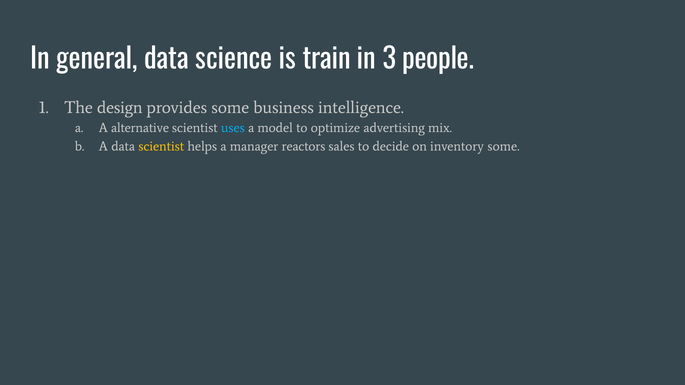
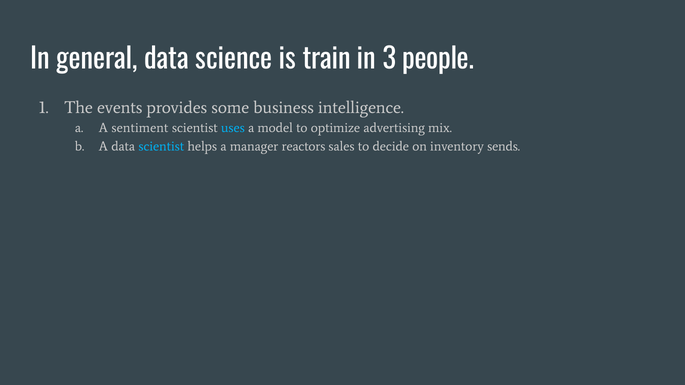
design: design -> events (120, 108)
alternative: alternative -> sentiment (140, 128)
scientist colour: yellow -> light blue (161, 146)
inventory some: some -> sends (504, 146)
